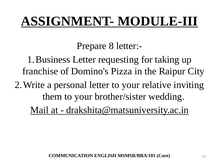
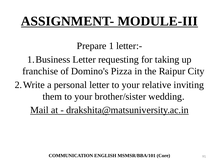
8: 8 -> 1 (111, 46)
